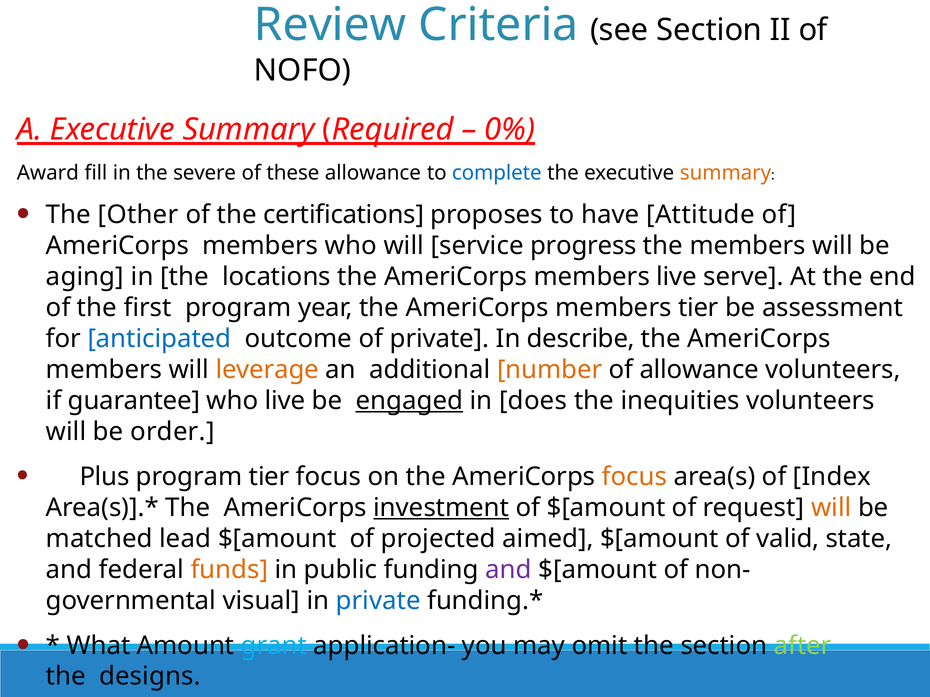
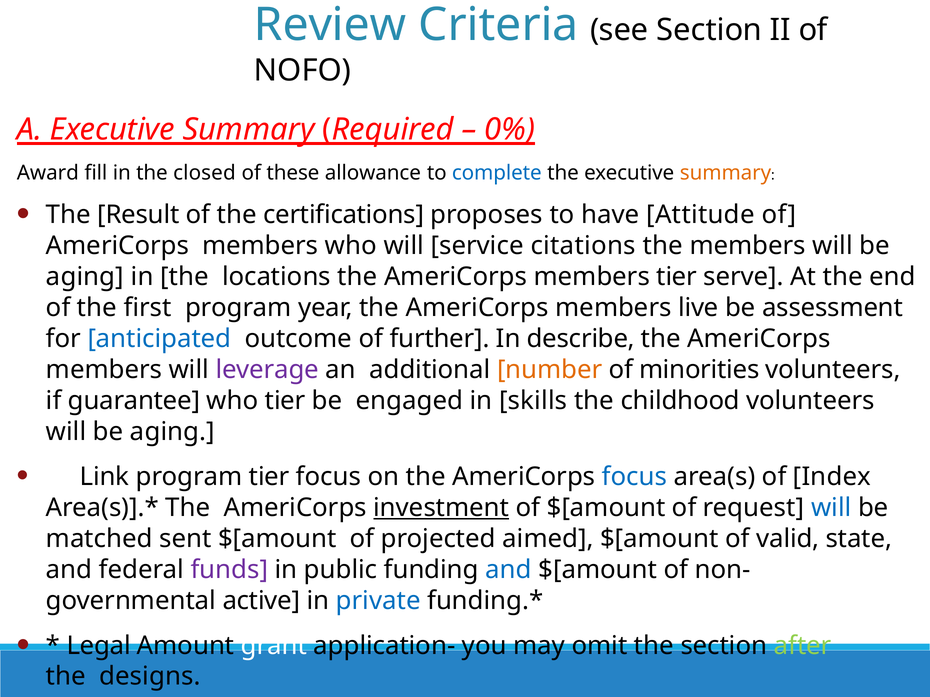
severe: severe -> closed (204, 173)
Other: Other -> Result (138, 215)
progress: progress -> citations (583, 246)
members live: live -> tier (677, 277)
members tier: tier -> live (698, 308)
of private: private -> further (440, 339)
leverage colour: orange -> purple (267, 370)
of allowance: allowance -> minorities (699, 370)
who live: live -> tier (285, 401)
engaged underline: present -> none (409, 401)
does: does -> skills (533, 401)
inequities: inequities -> childhood (680, 401)
order: order -> aging (172, 432)
Plus: Plus -> Link (104, 477)
focus colour: orange -> blue (634, 477)
will colour: orange -> blue (831, 508)
lead: lead -> sent (185, 539)
funds colour: orange -> purple (229, 570)
and colour: purple -> blue (509, 570)
visual: visual -> active (261, 601)
What: What -> Legal (99, 646)
grant colour: light blue -> white (274, 646)
